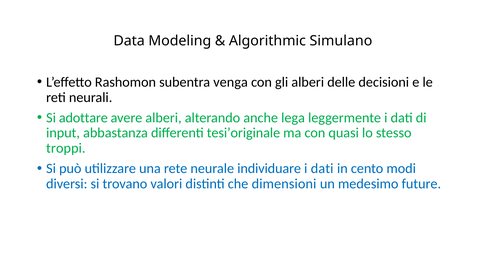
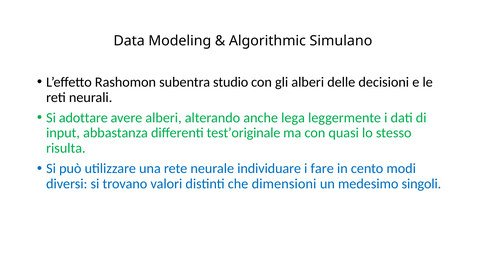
venga: venga -> studio (231, 82)
tesi’originale: tesi’originale -> test’originale (244, 133)
troppi: troppi -> risulta (66, 148)
dati: dati -> fare (322, 169)
future: future -> singoli (421, 184)
